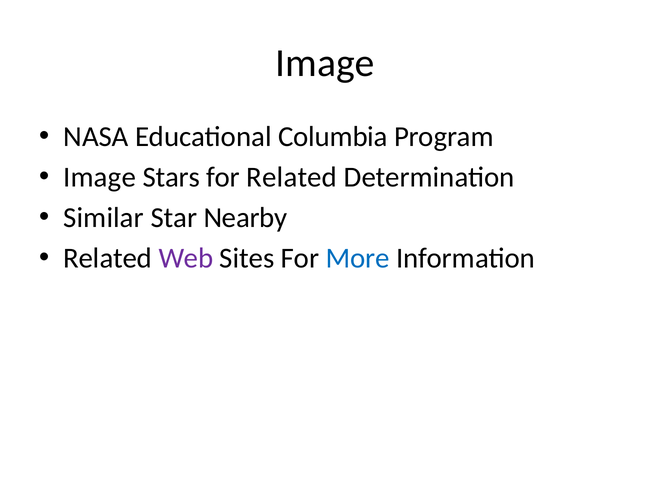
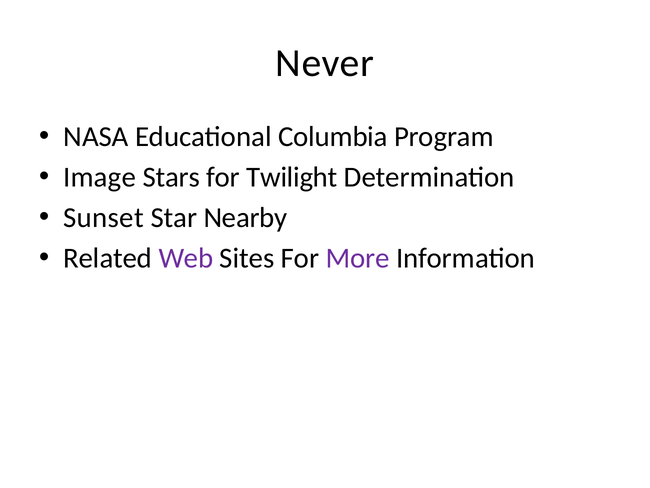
Image: Image -> Never (325, 63)
for Related: Related -> Twilight (292, 177)
Similar: Similar -> Sunset (104, 217)
More colour: blue -> purple (358, 258)
